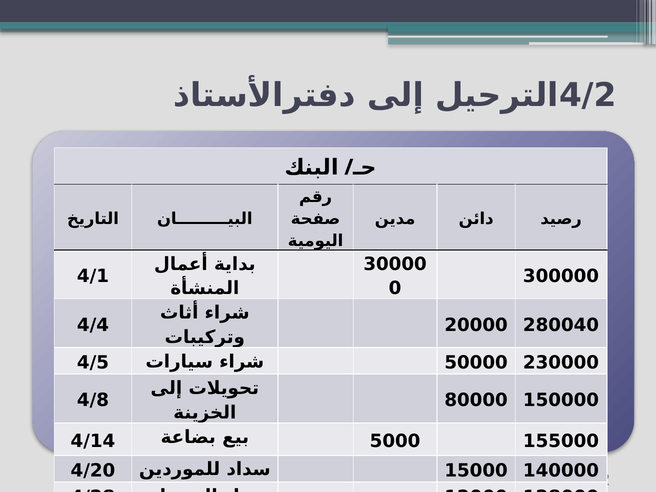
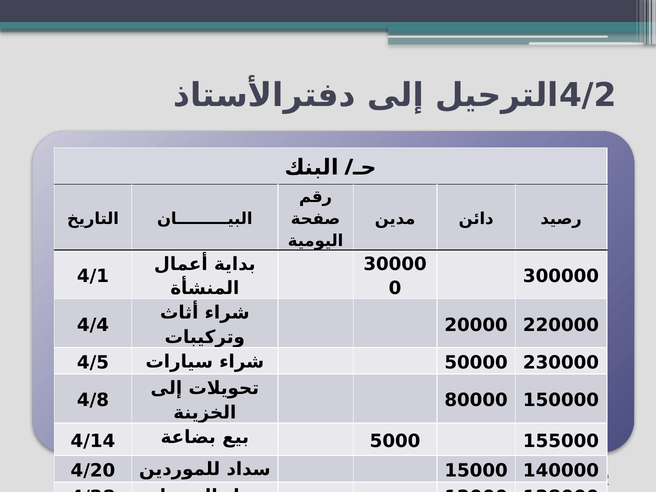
280040: 280040 -> 220000 (561, 325)
